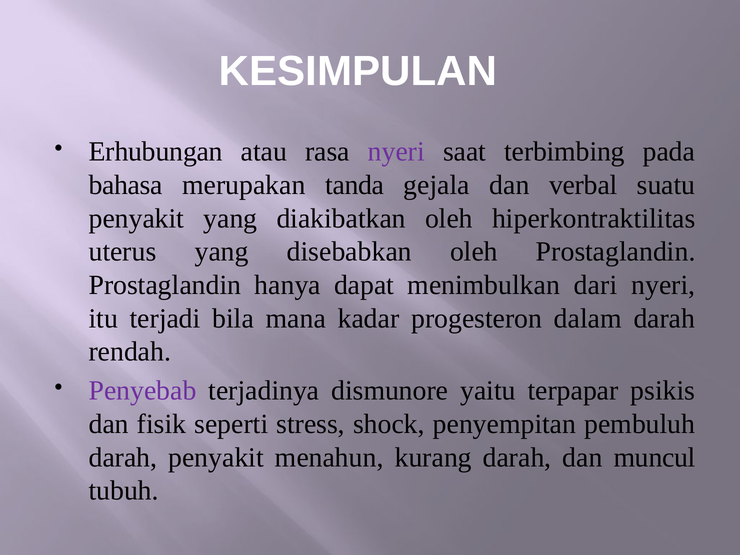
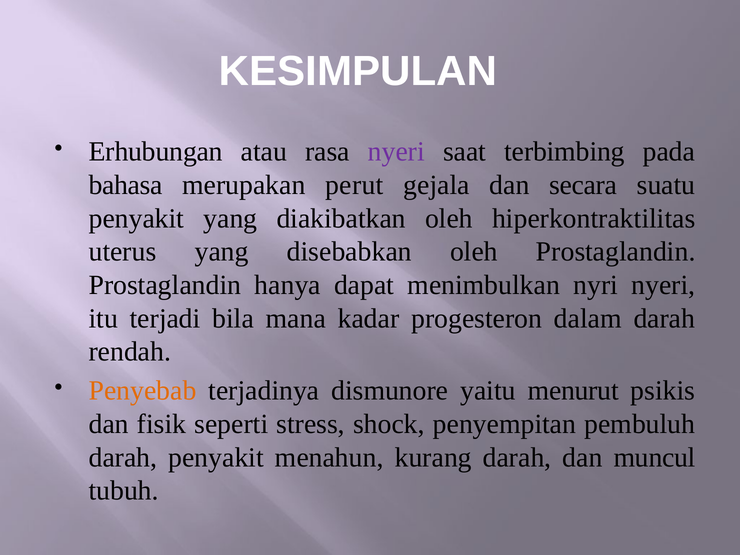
tanda: tanda -> perut (354, 185)
verbal: verbal -> secara (583, 185)
dari: dari -> nyri (596, 285)
Penyebab colour: purple -> orange (143, 391)
terpapar: terpapar -> menurut (573, 391)
